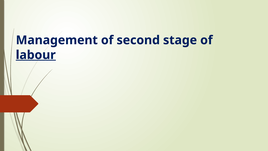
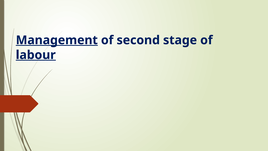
Management underline: none -> present (57, 40)
